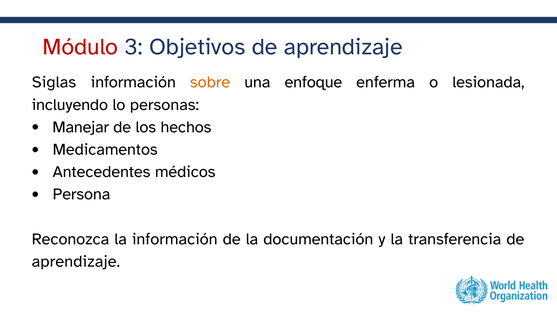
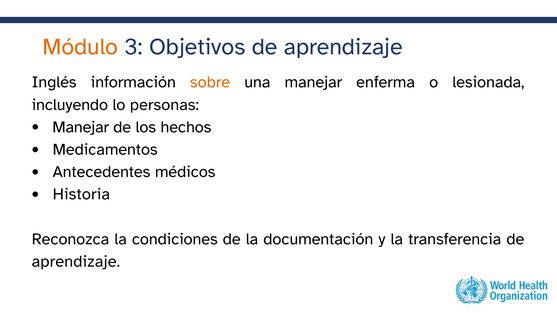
Módulo colour: red -> orange (80, 47)
Siglas: Siglas -> Inglés (54, 82)
una enfoque: enfoque -> manejar (313, 82)
Persona: Persona -> Historia (81, 194)
la información: información -> condiciones (175, 239)
